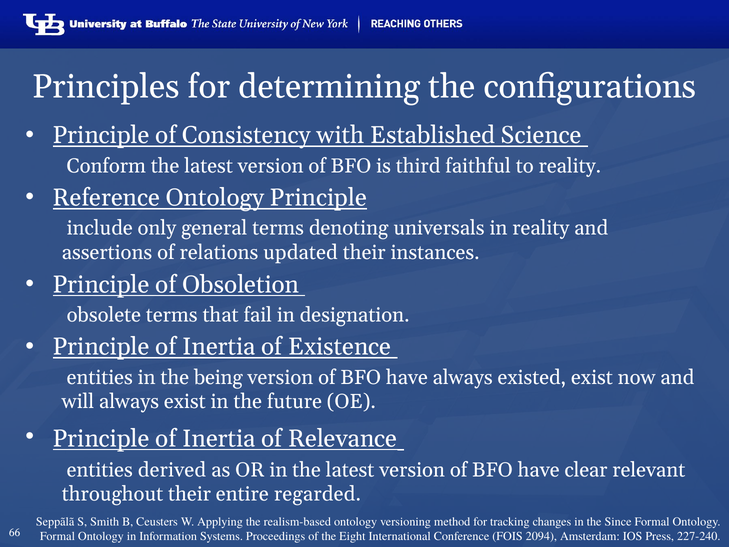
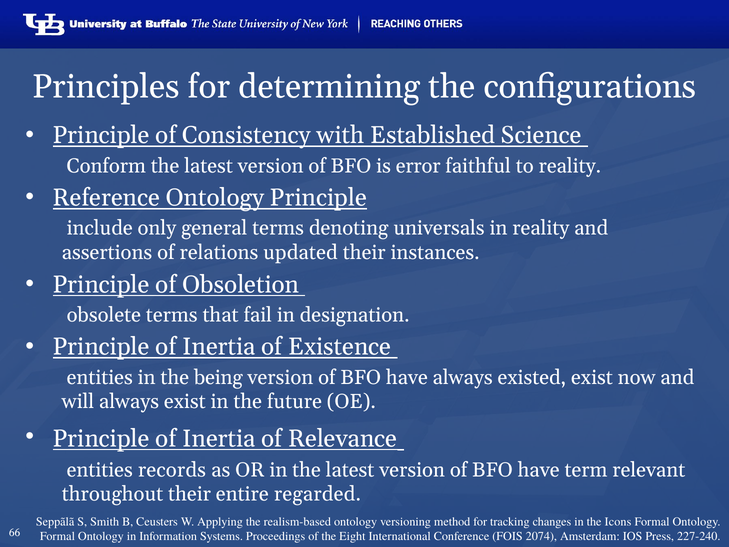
third: third -> error (418, 166)
derived: derived -> records (172, 470)
clear: clear -> term (586, 470)
Since: Since -> Icons (618, 522)
2094: 2094 -> 2074 (541, 536)
